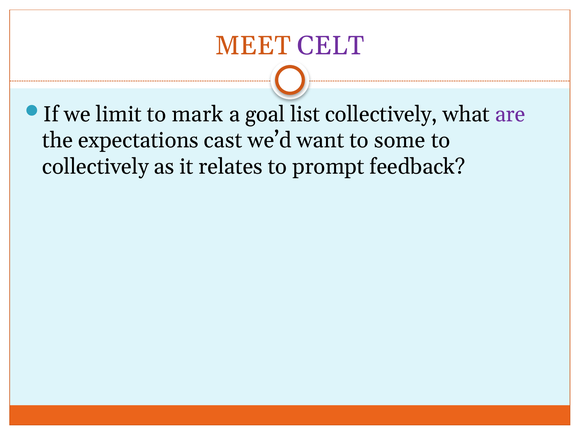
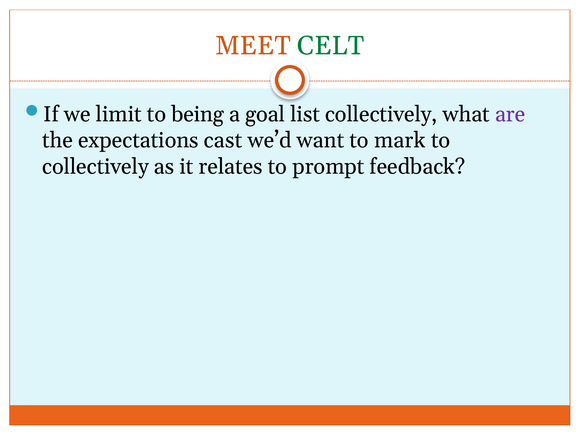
CELT colour: purple -> green (331, 46)
mark: mark -> being (198, 114)
some: some -> mark (400, 140)
